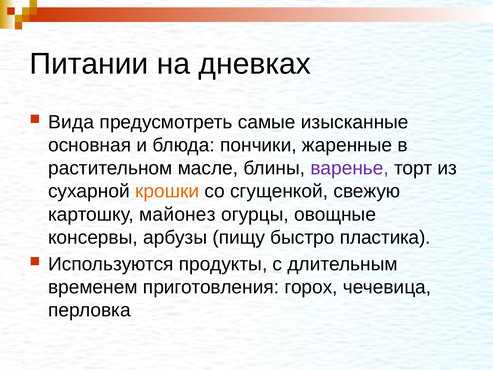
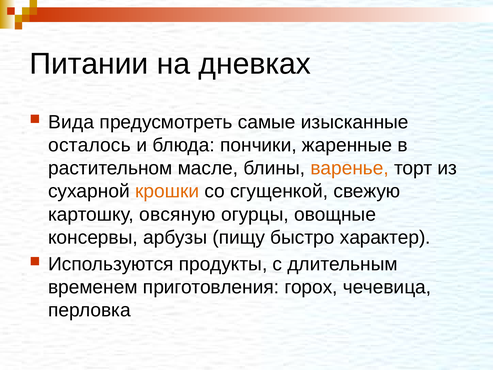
основная: основная -> осталось (90, 145)
варенье colour: purple -> orange (350, 168)
майонез: майонез -> овсяную (177, 214)
пластика: пластика -> характер (385, 237)
